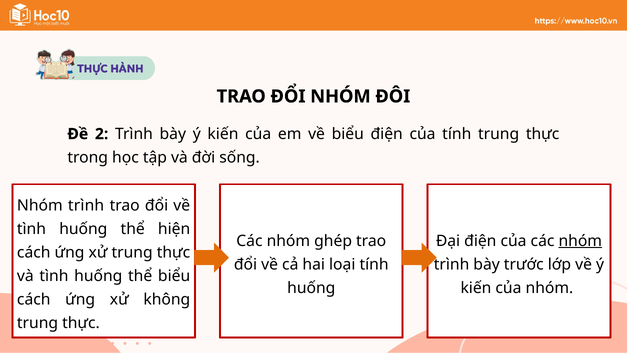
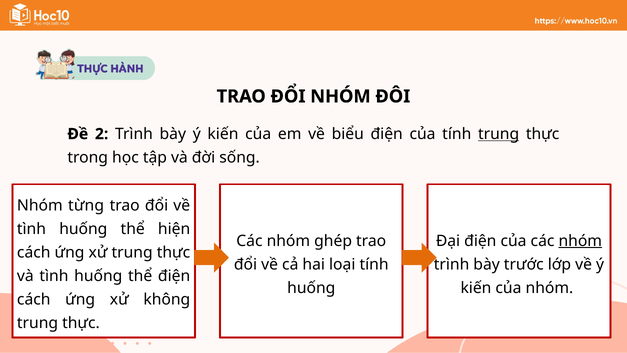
trung underline: none -> present (499, 134)
trình: trình -> từng (86, 205)
thể biểu: biểu -> điện (174, 276)
